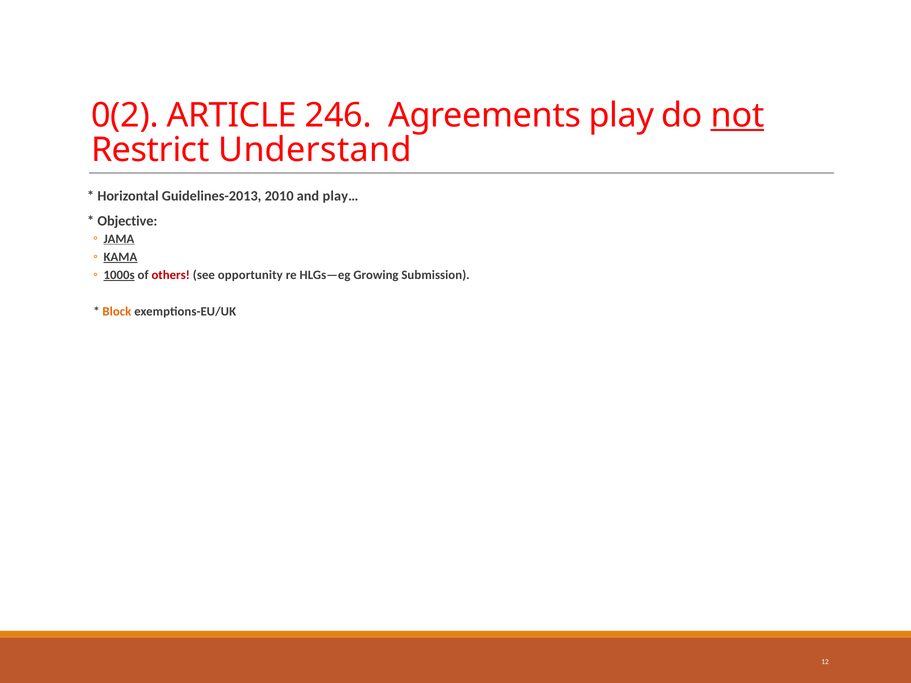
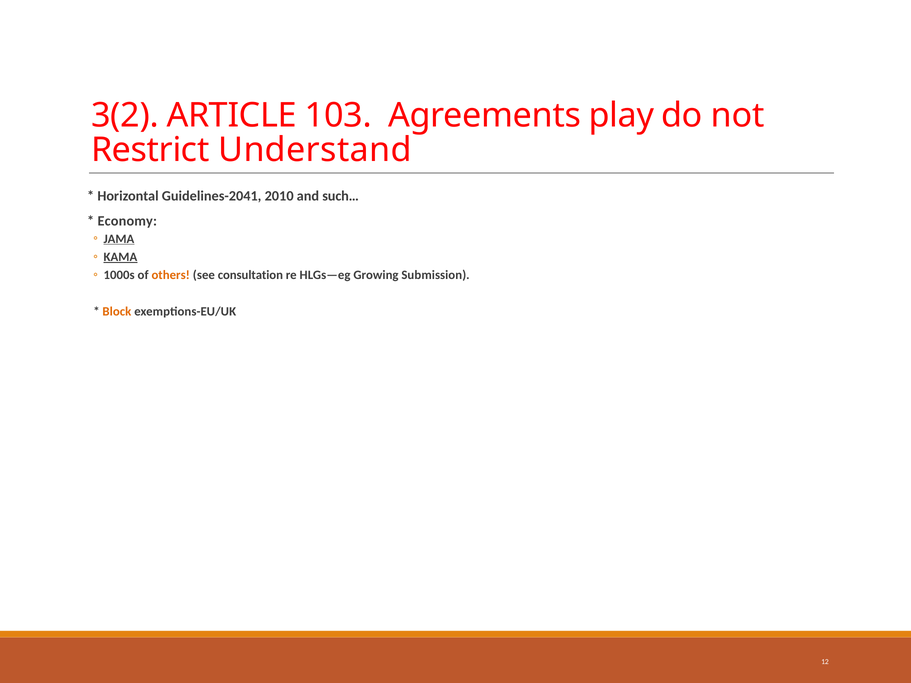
0(2: 0(2 -> 3(2 (125, 115)
246: 246 -> 103 (338, 115)
not underline: present -> none (738, 115)
Guidelines-2013: Guidelines-2013 -> Guidelines-2041 (212, 196)
play…: play… -> such… (341, 196)
Objective: Objective -> Economy (127, 221)
1000s underline: present -> none (119, 275)
others colour: red -> orange (171, 275)
opportunity: opportunity -> consultation (250, 275)
